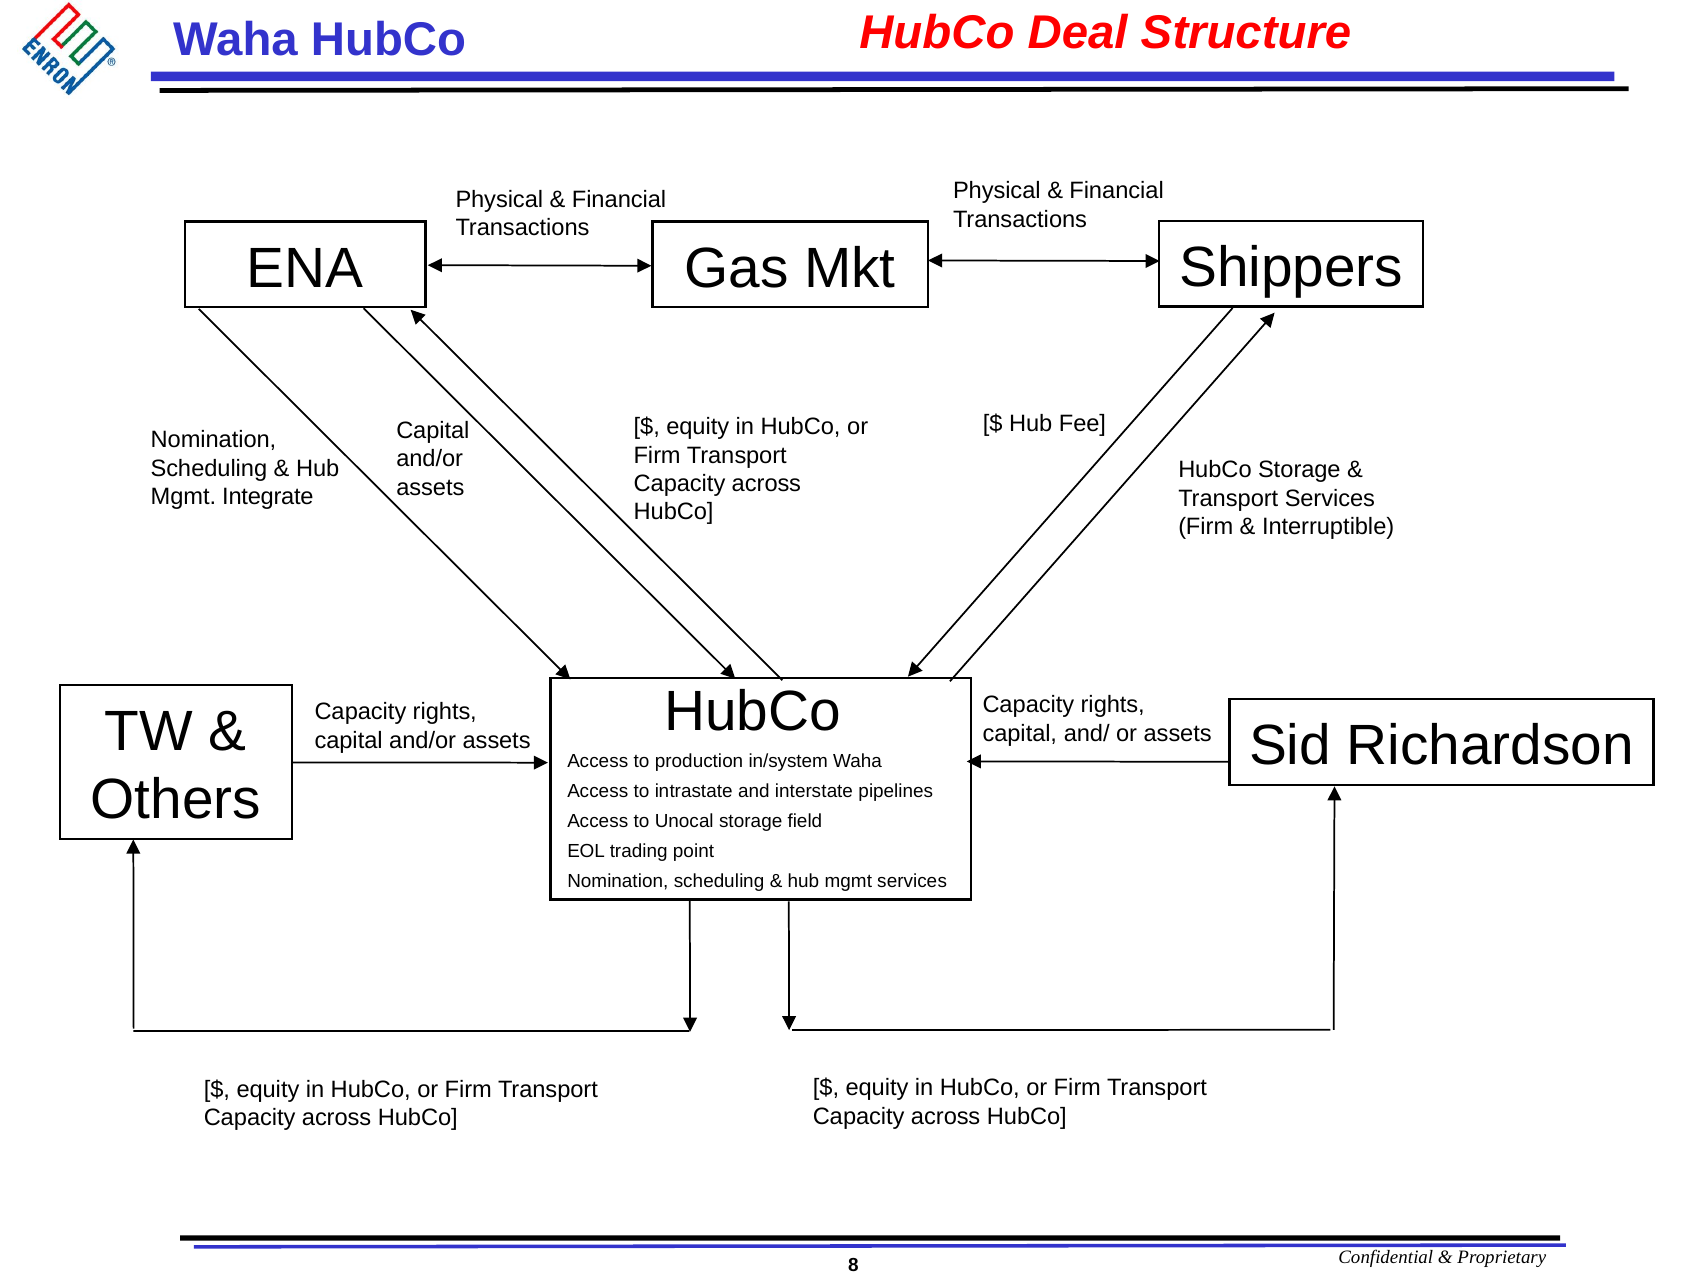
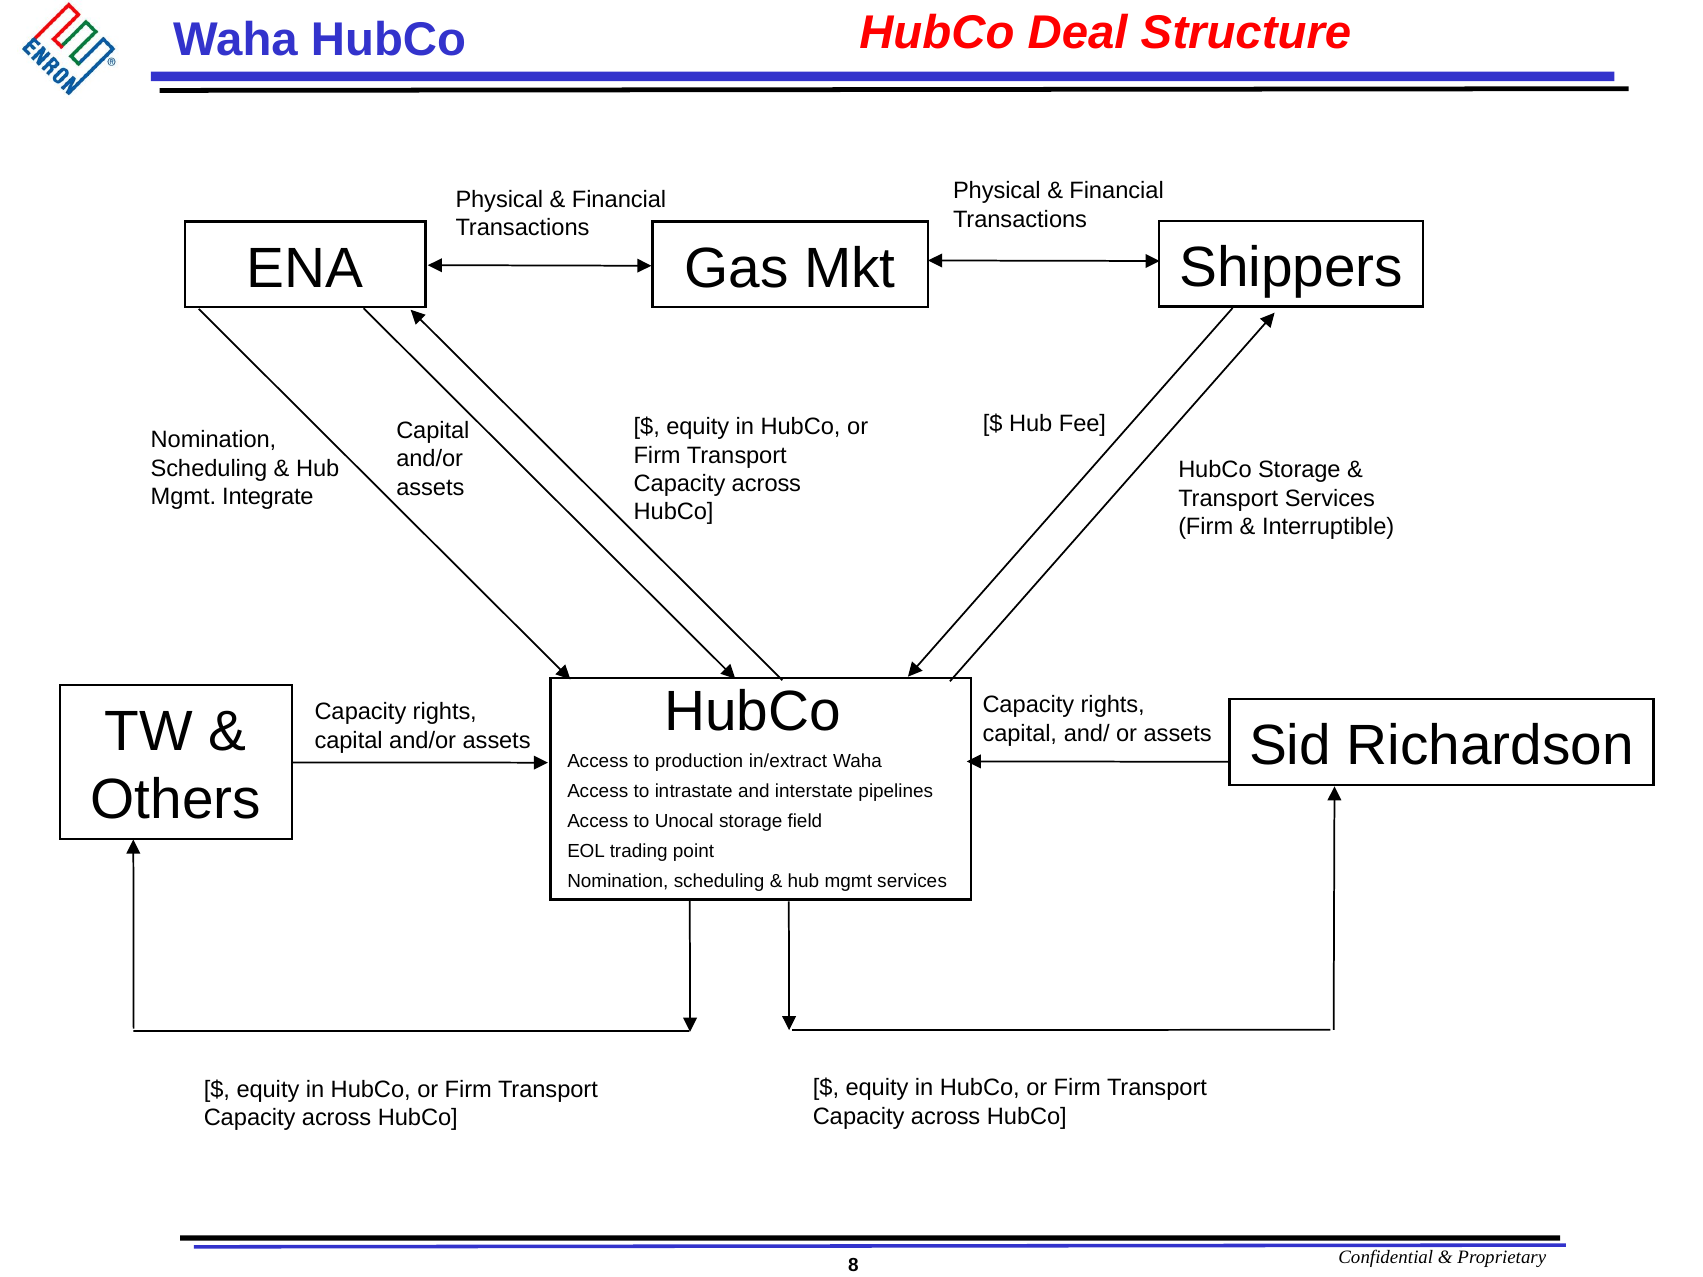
in/system: in/system -> in/extract (788, 762)
